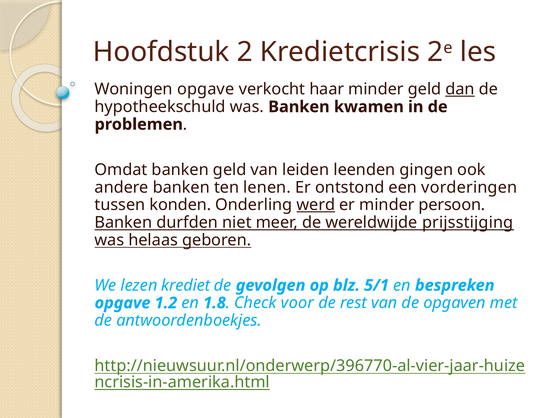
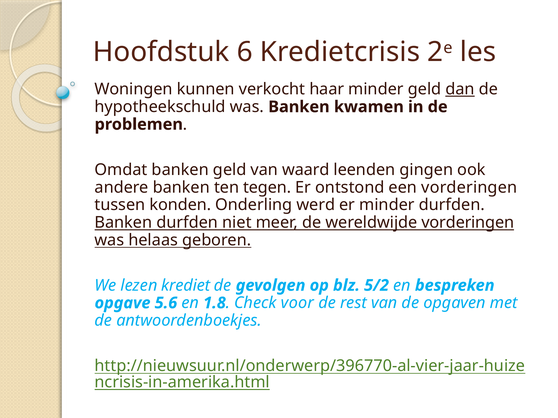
2: 2 -> 6 (245, 52)
Woningen opgave: opgave -> kunnen (206, 89)
leiden: leiden -> waard (306, 170)
lenen: lenen -> tegen (267, 188)
werd underline: present -> none (316, 205)
minder persoon: persoon -> durfden (452, 205)
wereldwijde prijsstijging: prijsstijging -> vorderingen (468, 223)
5/1: 5/1 -> 5/2 (377, 286)
1.2: 1.2 -> 5.6 (166, 303)
